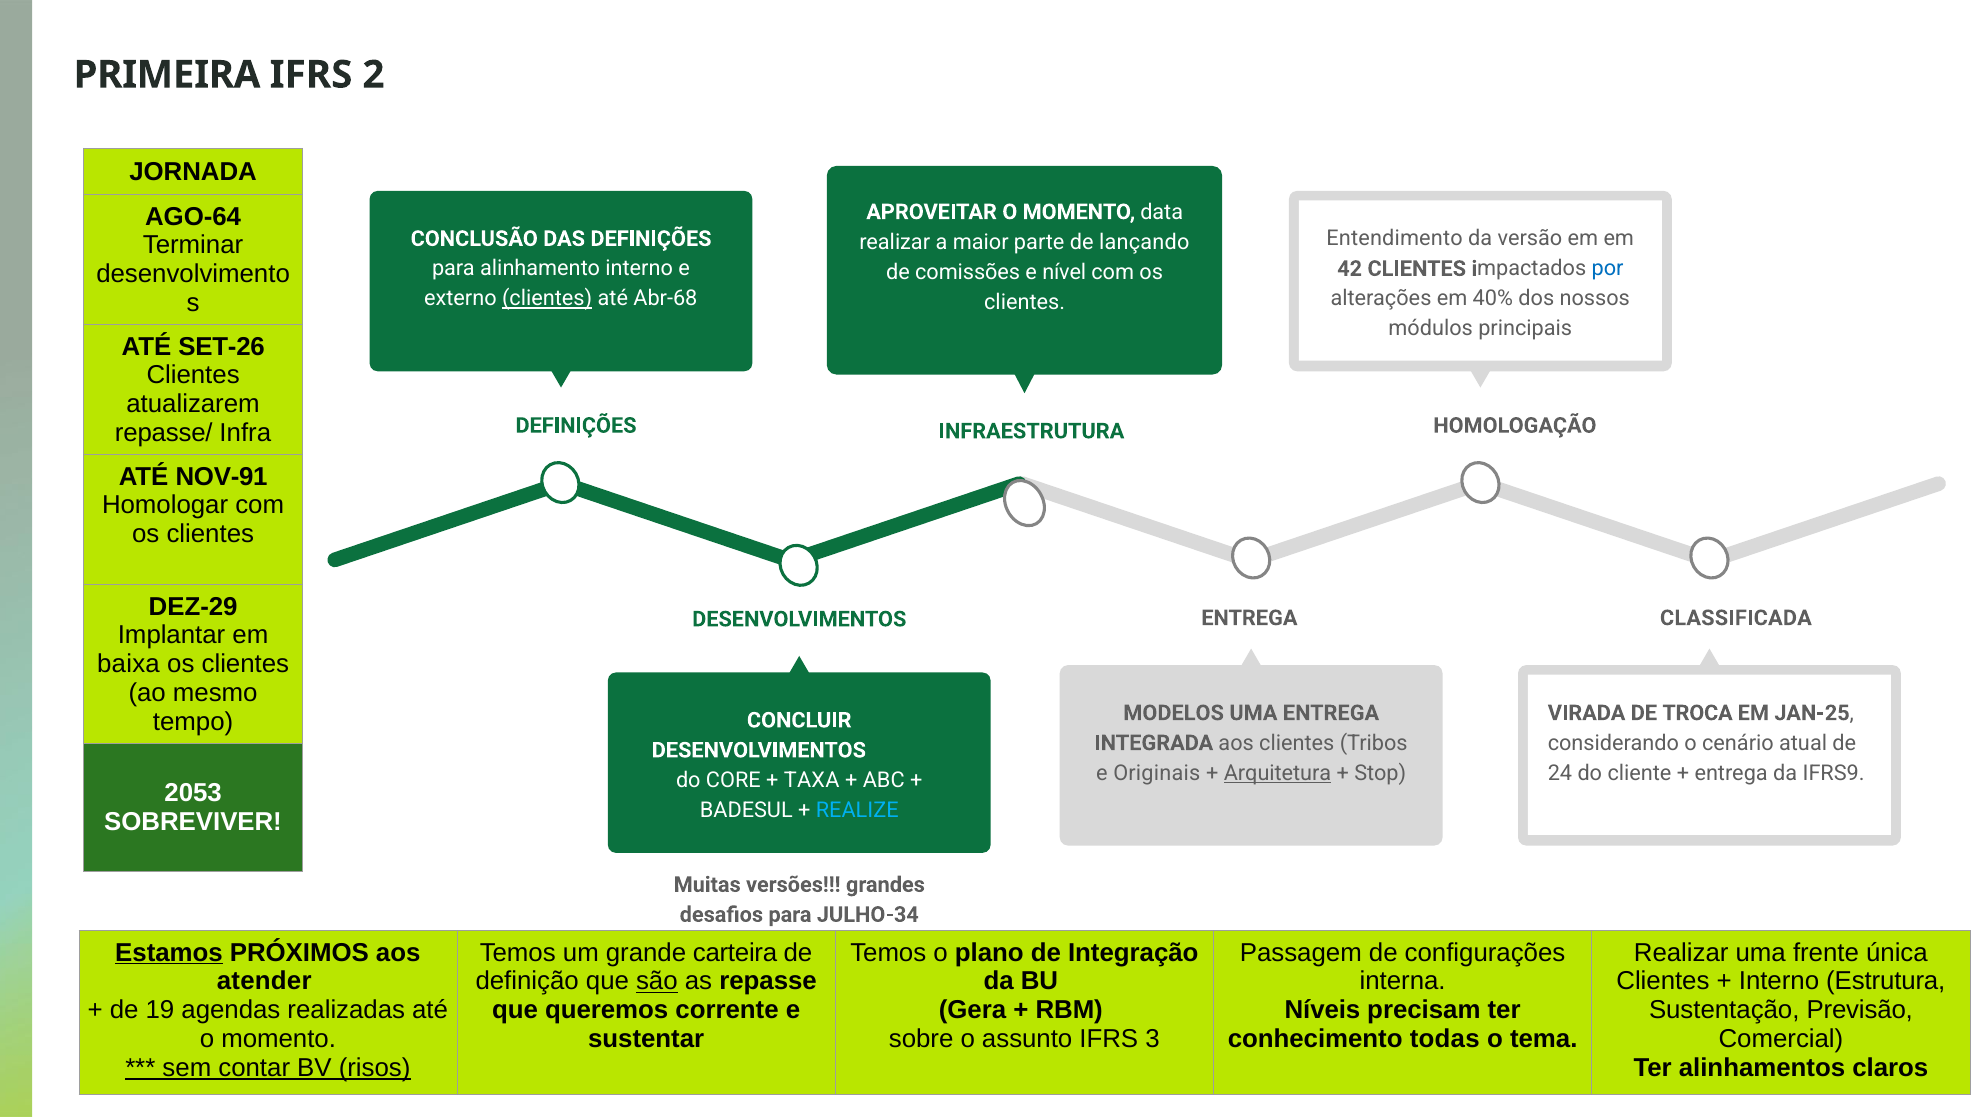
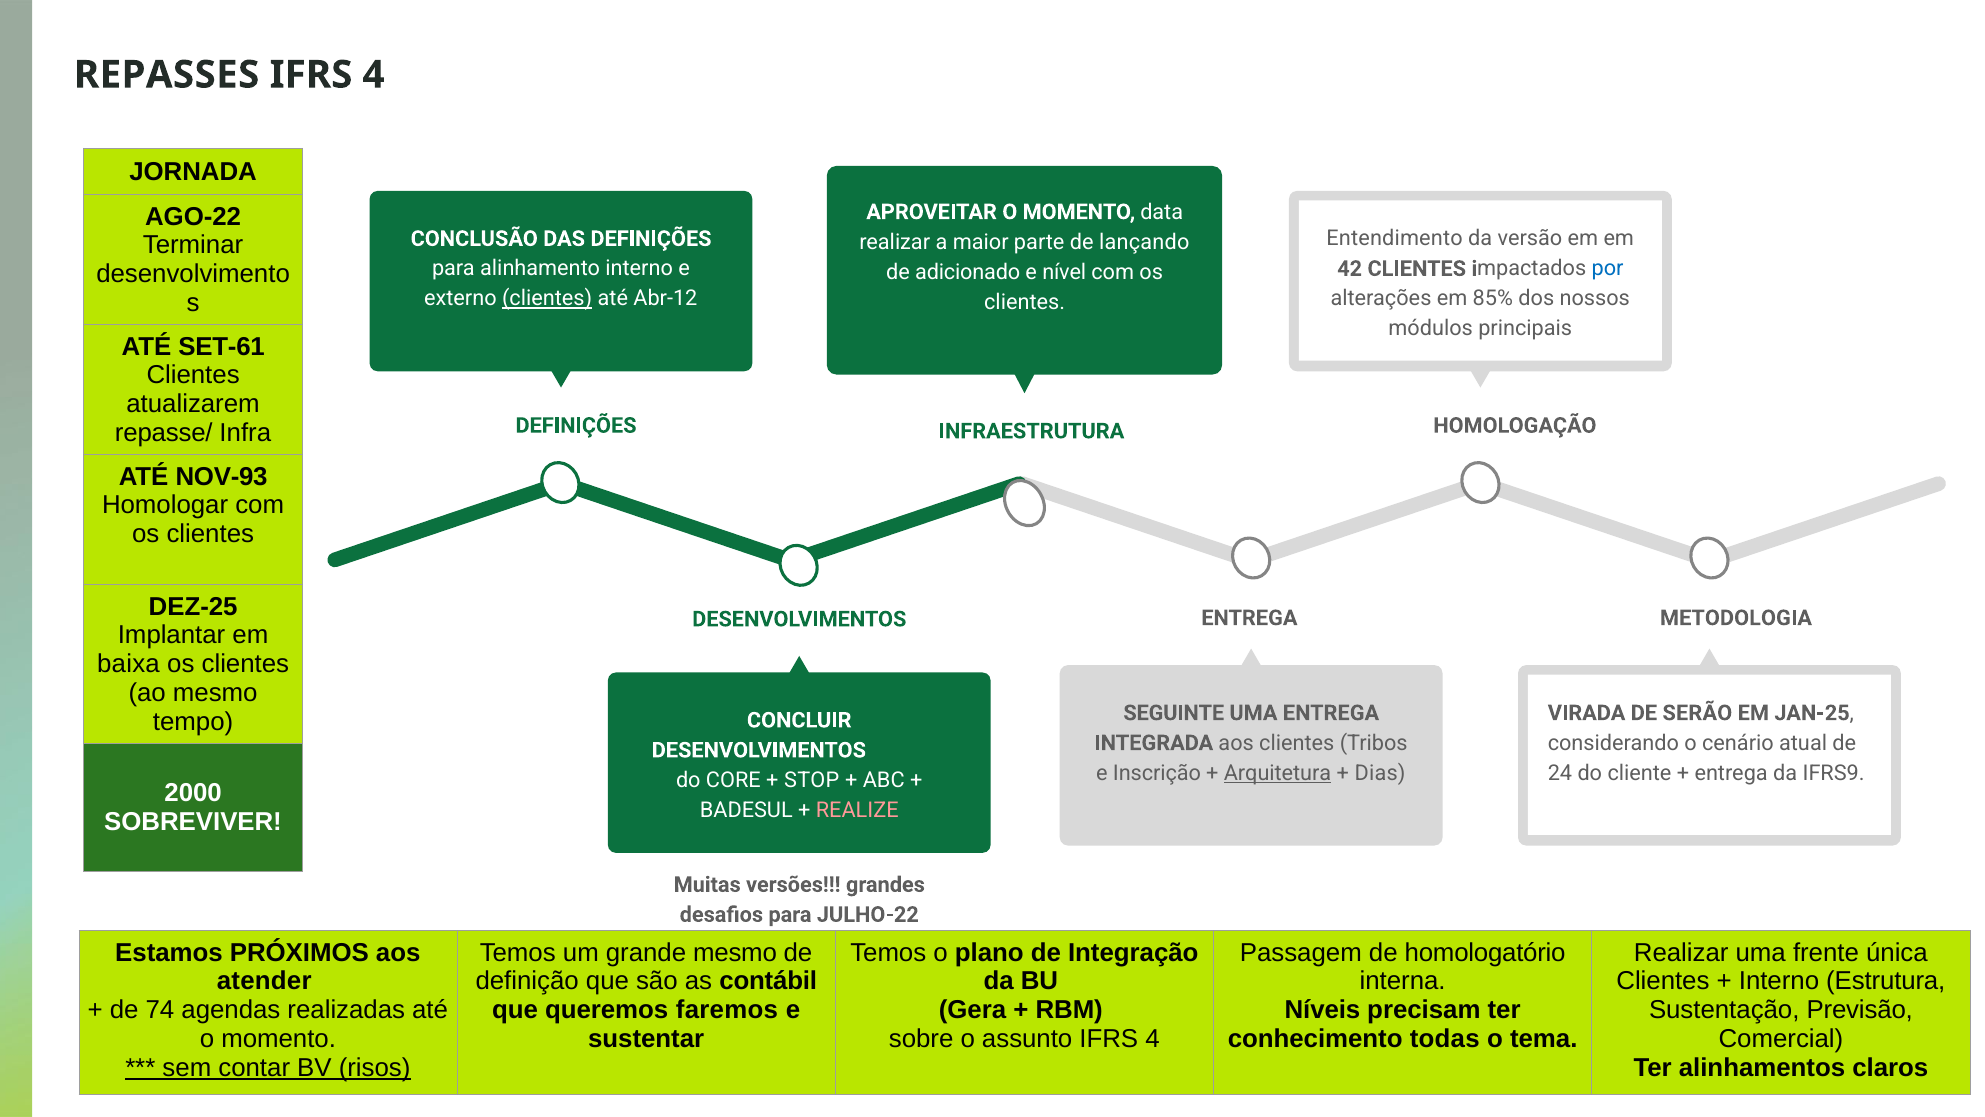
PRIMEIRA: PRIMEIRA -> REPASSES (167, 75)
2: 2 -> 4 (374, 75)
AGO-64: AGO-64 -> AGO-22 (193, 216)
comissões: comissões -> adicionado (968, 272)
Abr-68: Abr-68 -> Abr-12 (665, 299)
40%: 40% -> 85% (1493, 299)
SET-26: SET-26 -> SET-61 (222, 346)
NOV-91: NOV-91 -> NOV-93 (222, 476)
DEZ-29: DEZ-29 -> DEZ-25 (193, 606)
CLASSIFICADA: CLASSIFICADA -> METODOLOGIA (1736, 618)
MODELOS: MODELOS -> SEGUINTE (1174, 713)
TROCA: TROCA -> SERÃO (1697, 713)
Originais: Originais -> Inscrição (1157, 773)
Stop: Stop -> Dias (1380, 773)
TAXA: TAXA -> STOP (812, 780)
2053: 2053 -> 2000 (193, 793)
REALIZE colour: light blue -> pink (857, 810)
JULHO-34: JULHO-34 -> JULHO-22 (868, 914)
Estamos underline: present -> none (169, 952)
grande carteira: carteira -> mesmo (735, 952)
configurações: configurações -> homologatório (1485, 952)
são underline: present -> none (657, 981)
repasse: repasse -> contábil (768, 981)
19: 19 -> 74 (160, 1010)
corrente: corrente -> faremos (727, 1010)
assunto IFRS 3: 3 -> 4 (1153, 1039)
